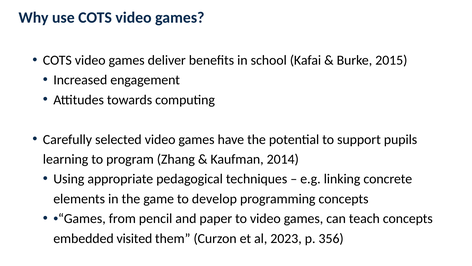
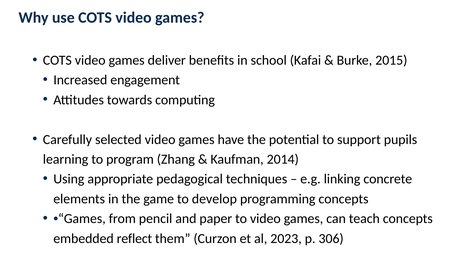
visited: visited -> reflect (134, 238)
356: 356 -> 306 (331, 238)
